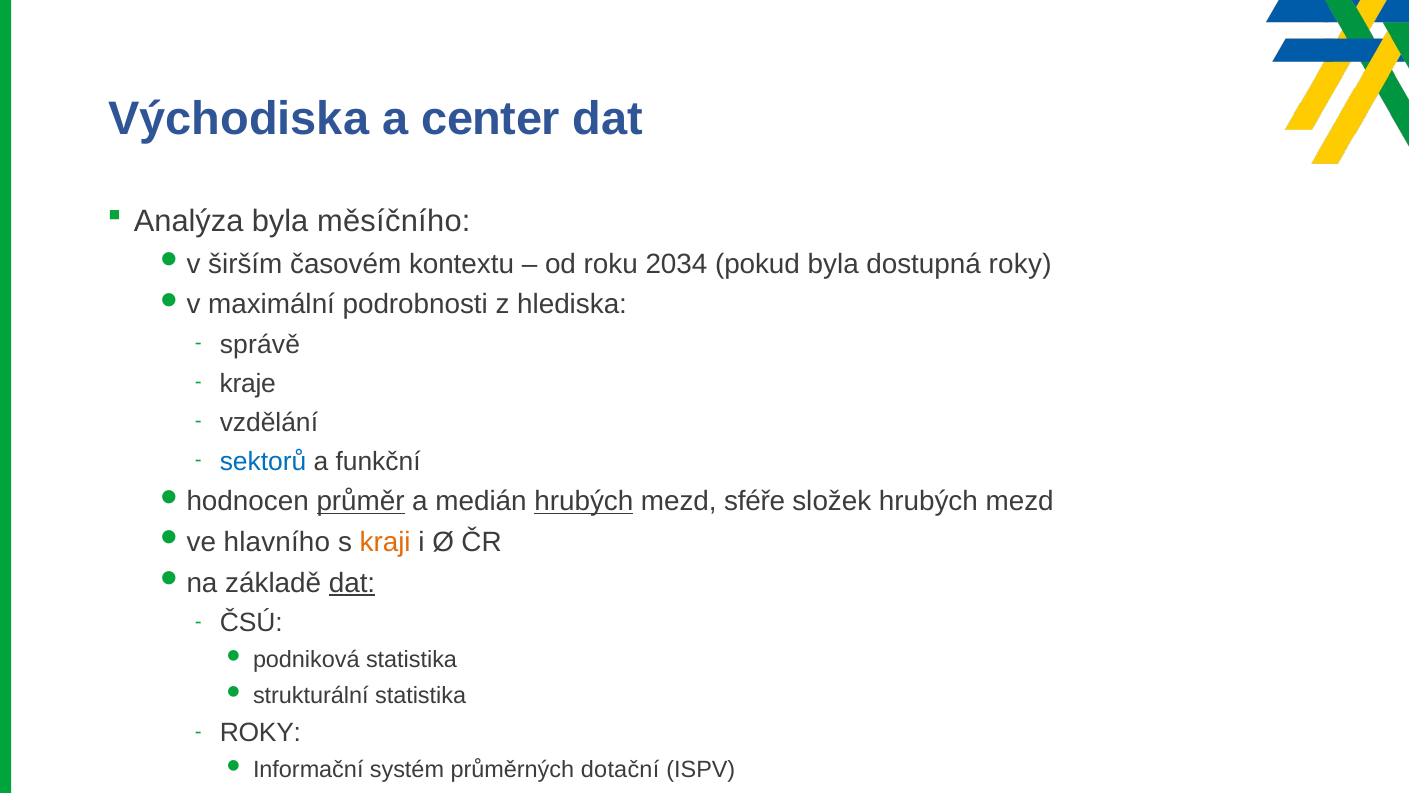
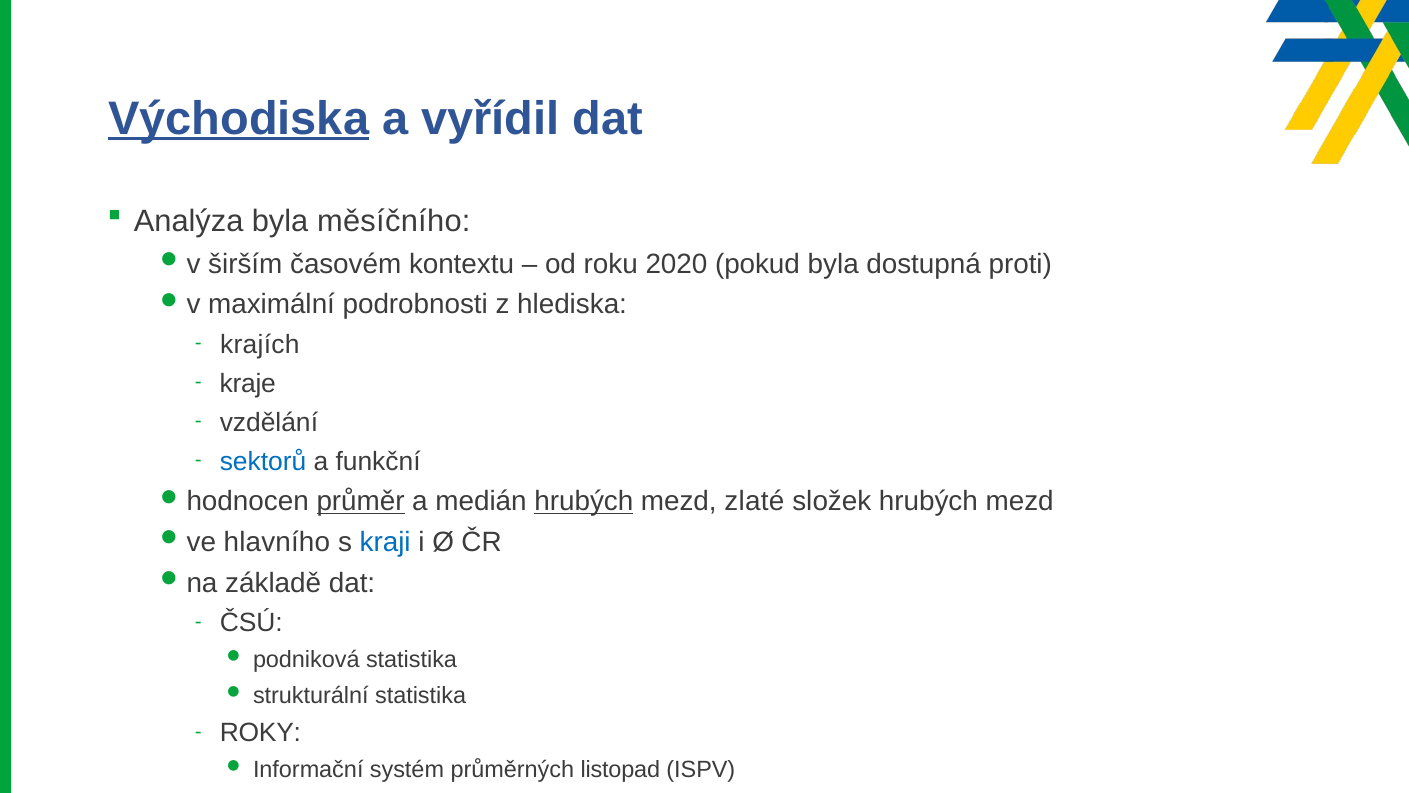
Východiska underline: none -> present (239, 119)
center: center -> vyřídil (490, 119)
2034: 2034 -> 2020 (676, 264)
dostupná roky: roky -> proti (1020, 264)
správě: správě -> krajích (260, 344)
sféře: sféře -> zlaté (754, 501)
kraji colour: orange -> blue (385, 542)
dat underline: present -> none (352, 583)
dotační: dotační -> listopad (620, 770)
